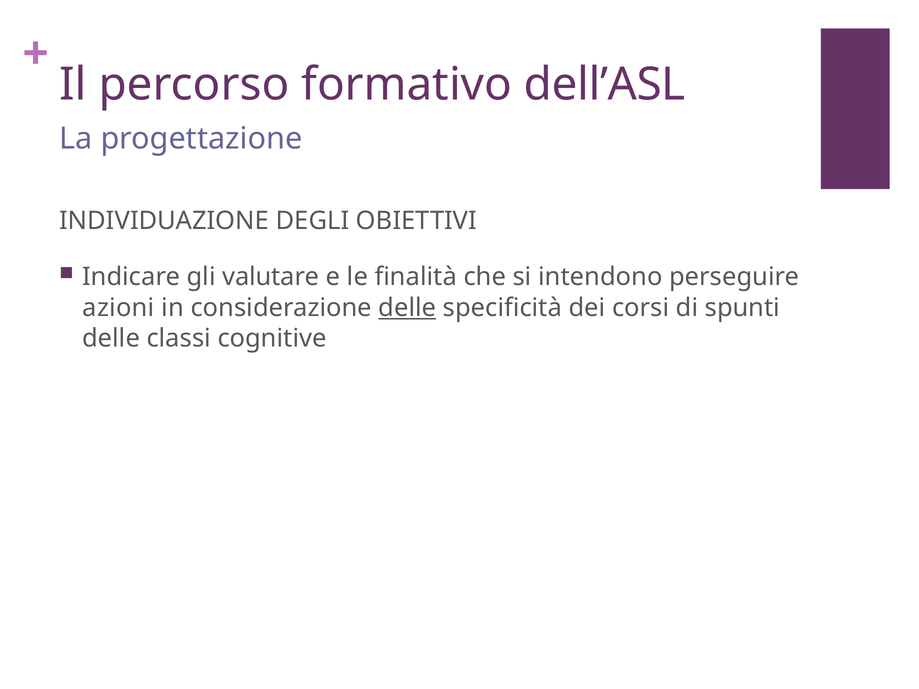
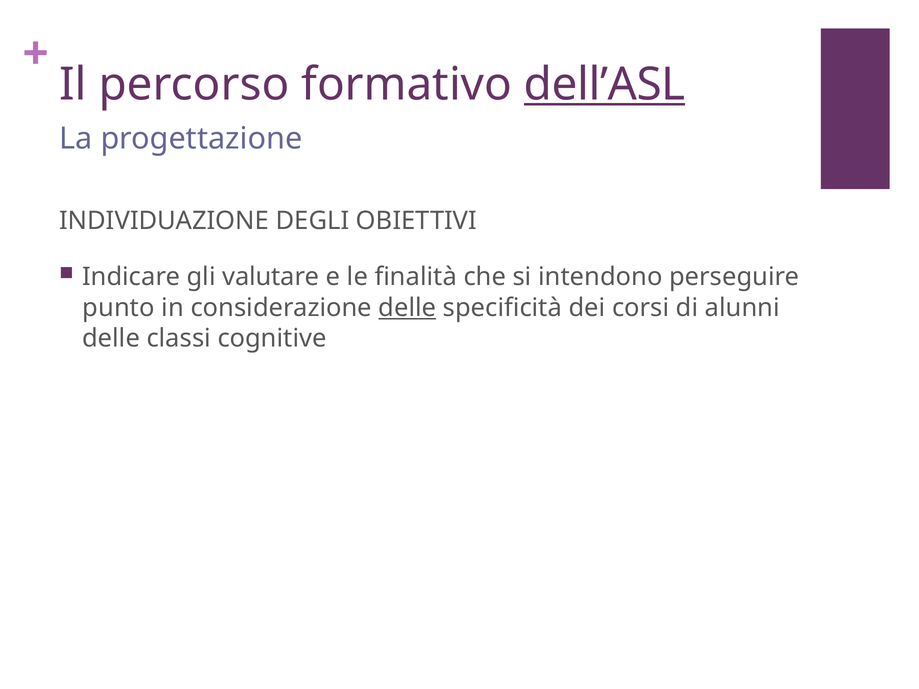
dell’ASL underline: none -> present (605, 85)
azioni: azioni -> punto (119, 308)
spunti: spunti -> alunni (742, 308)
